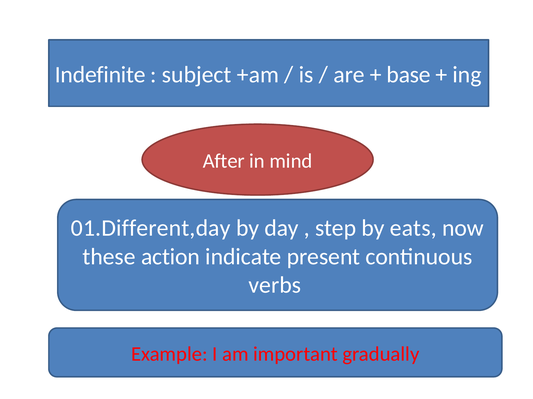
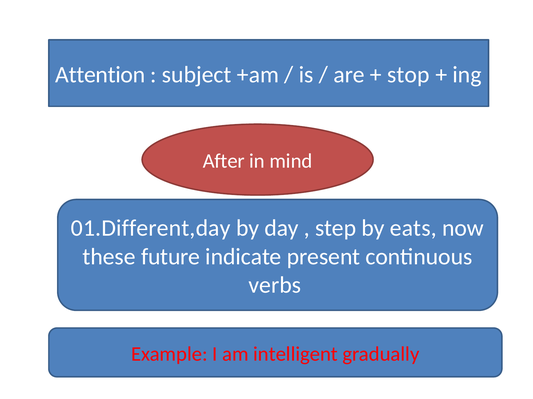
Indefinite: Indefinite -> Attention (100, 75)
base: base -> stop (408, 75)
action: action -> future (171, 257)
important: important -> intelligent (296, 355)
